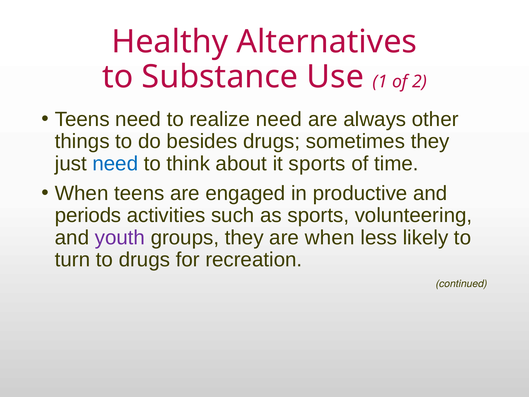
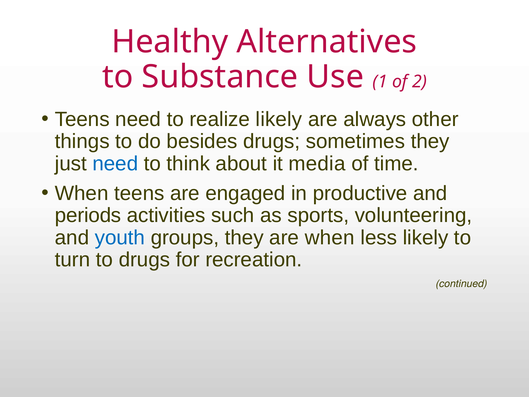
realize need: need -> likely (279, 119)
it sports: sports -> media (317, 164)
youth colour: purple -> blue (120, 237)
